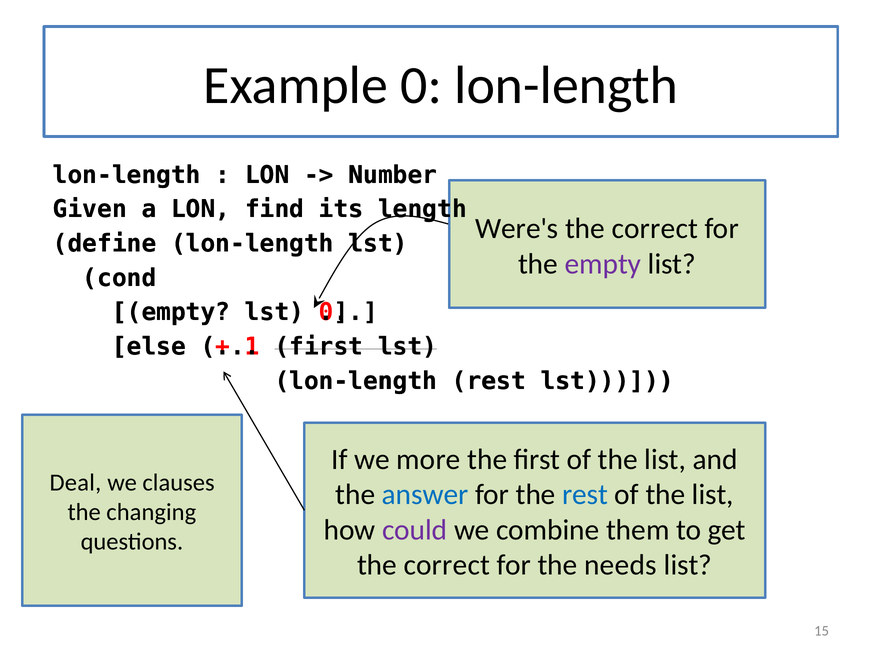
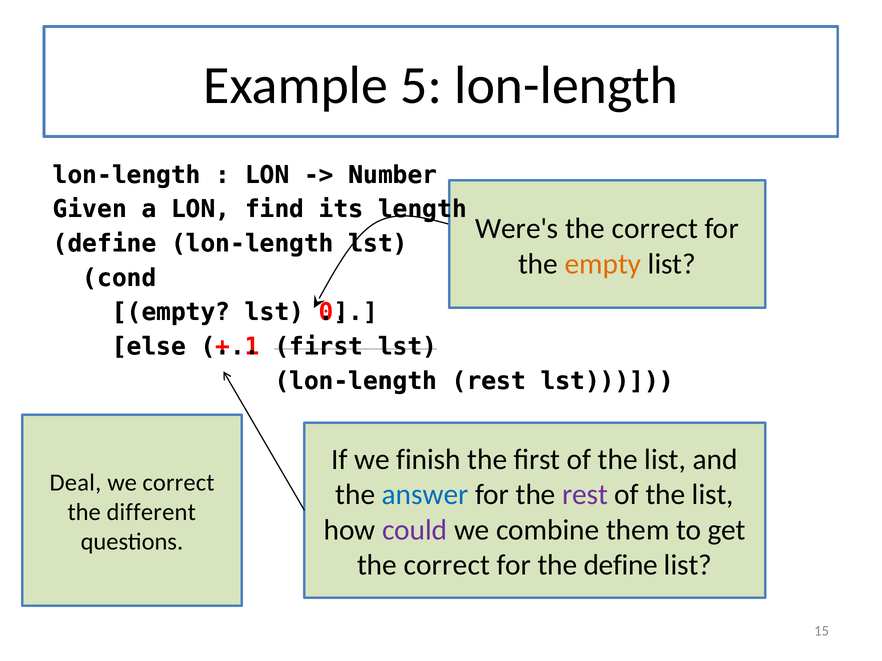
Example 0: 0 -> 5 (421, 85)
empty colour: purple -> orange (603, 264)
more: more -> finish (429, 460)
we clauses: clauses -> correct (178, 483)
rest colour: blue -> purple (585, 495)
changing: changing -> different (151, 512)
the needs: needs -> define (621, 566)
